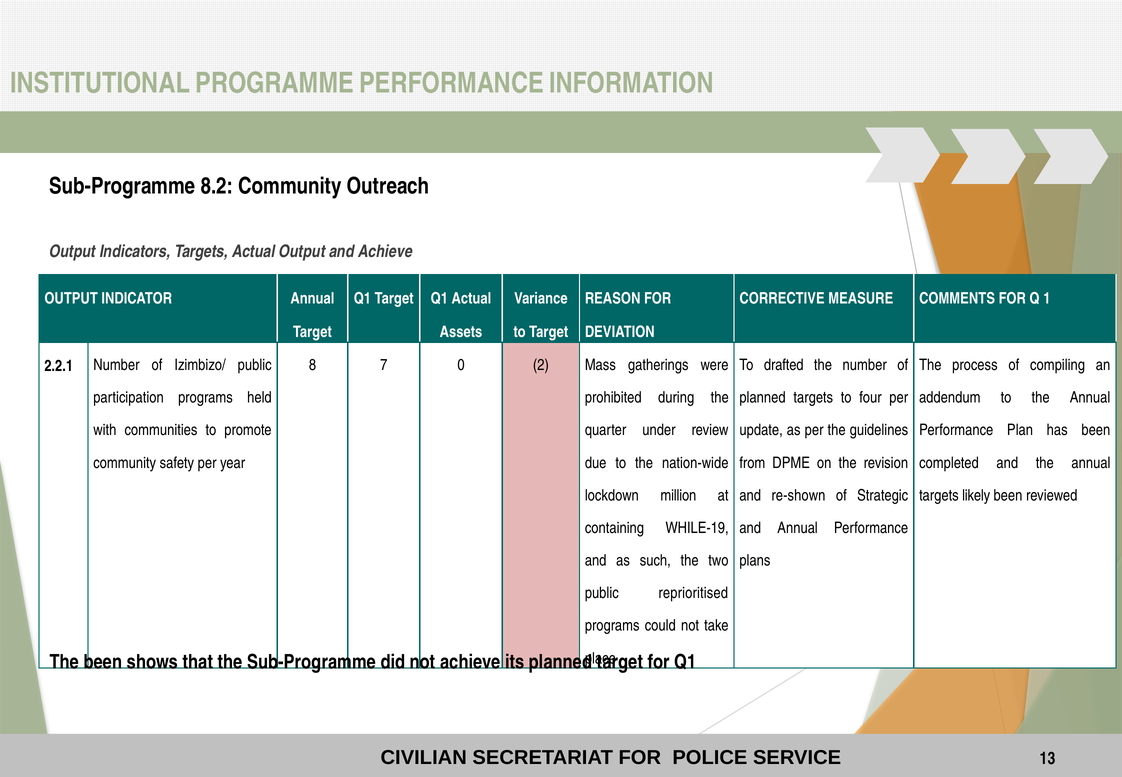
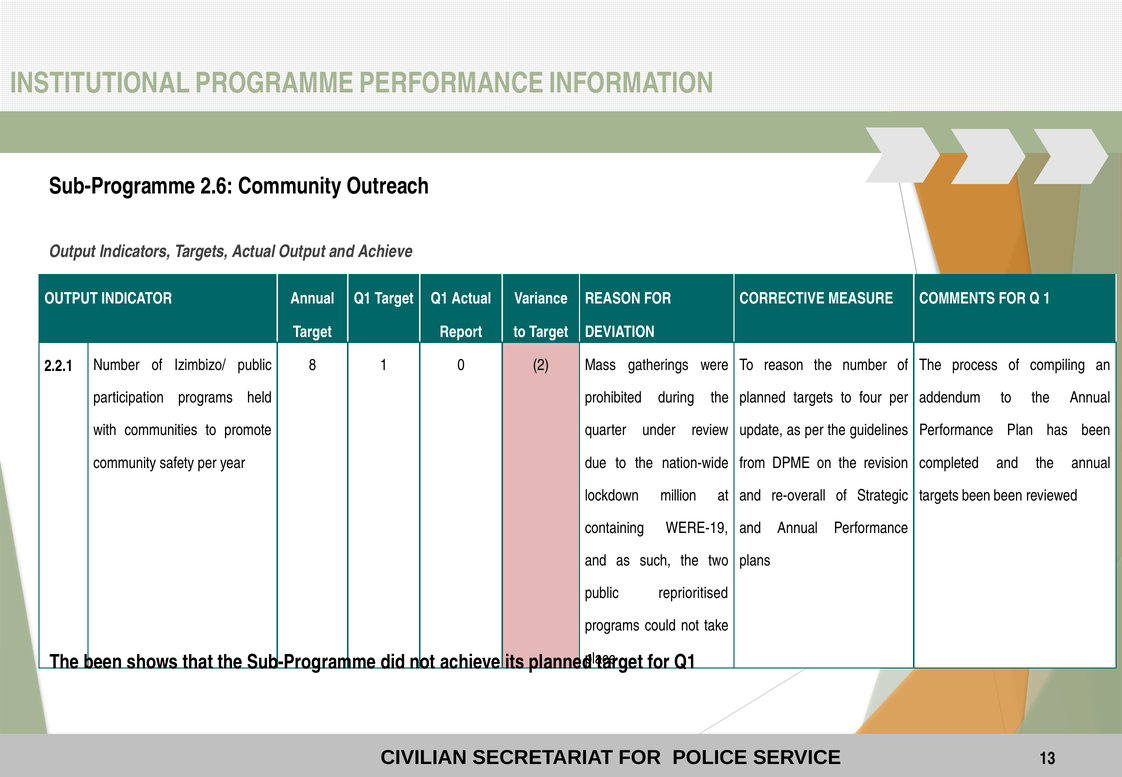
8.2: 8.2 -> 2.6 (217, 186)
Assets: Assets -> Report (461, 332)
8 7: 7 -> 1 (384, 365)
To drafted: drafted -> reason (784, 365)
re-shown: re-shown -> re-overall (798, 495)
targets likely: likely -> been (976, 495)
WHILE-19: WHILE-19 -> WERE-19 (697, 528)
